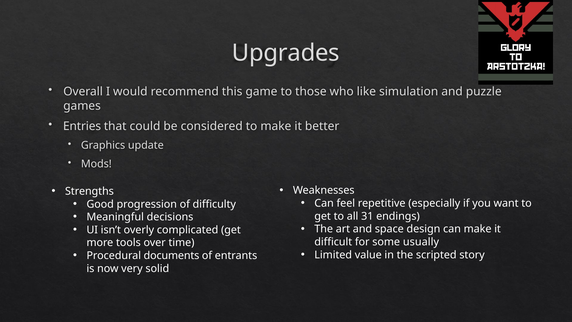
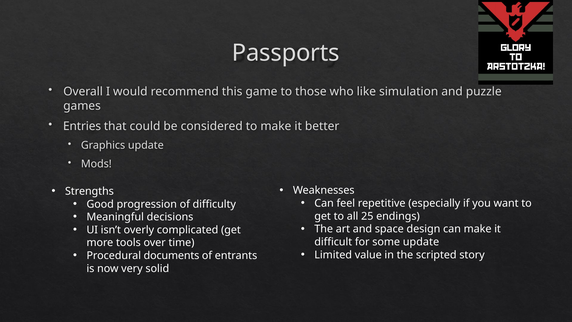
Upgrades: Upgrades -> Passports (286, 53)
31: 31 -> 25 (367, 216)
some usually: usually -> update (421, 242)
